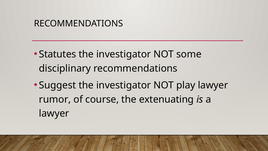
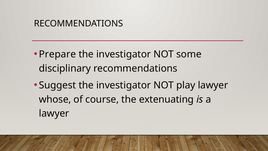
Statutes: Statutes -> Prepare (57, 54)
rumor: rumor -> whose (55, 99)
